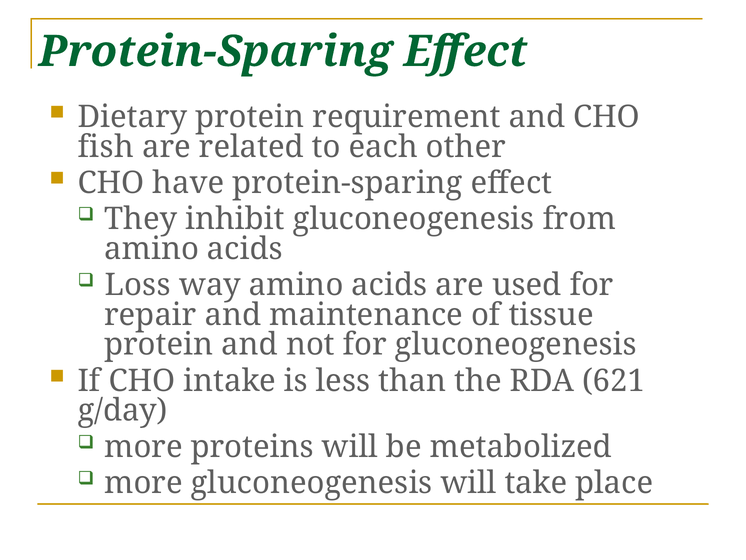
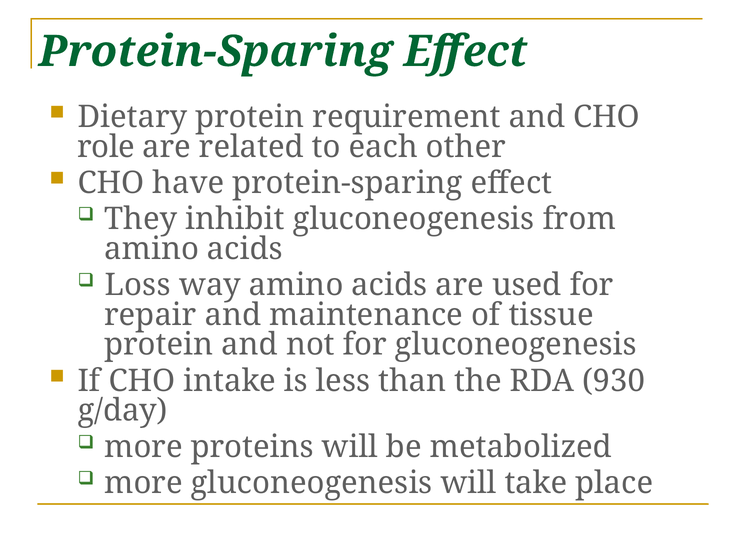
fish: fish -> role (106, 147)
621: 621 -> 930 (613, 380)
